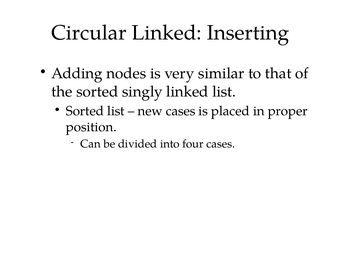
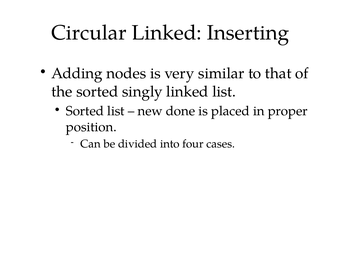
new cases: cases -> done (181, 111)
